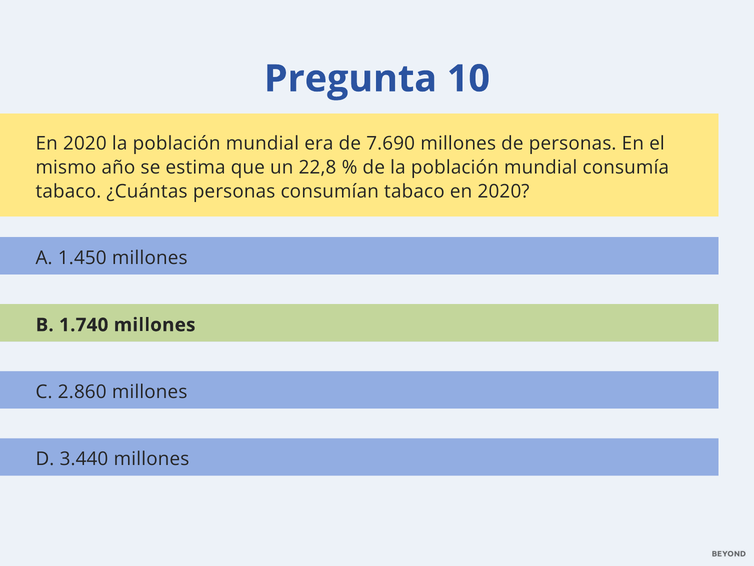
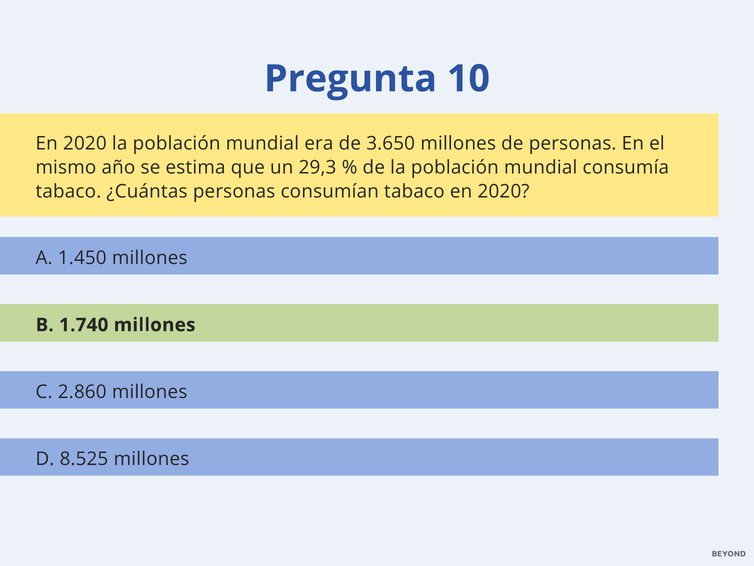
7.690: 7.690 -> 3.650 (391, 143)
22,8: 22,8 -> 29,3 (318, 167)
3.440: 3.440 -> 8.525 (84, 459)
